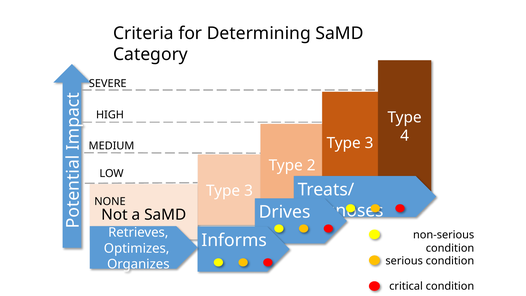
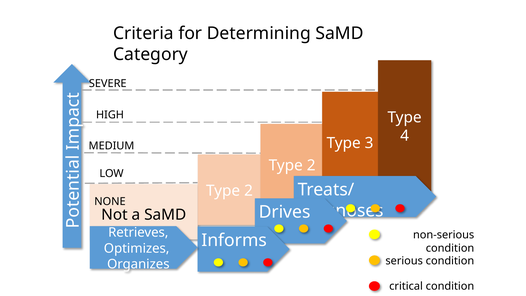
3: 3 -> 2 (248, 191)
